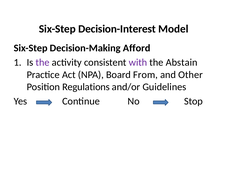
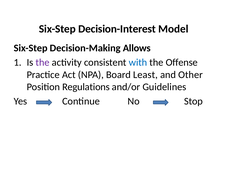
Afford: Afford -> Allows (137, 48)
with colour: purple -> blue (138, 63)
Abstain: Abstain -> Offense (182, 63)
From: From -> Least (145, 75)
